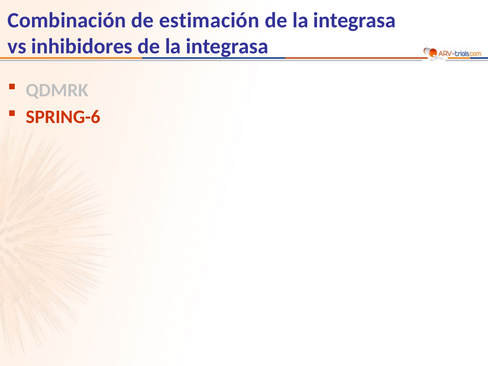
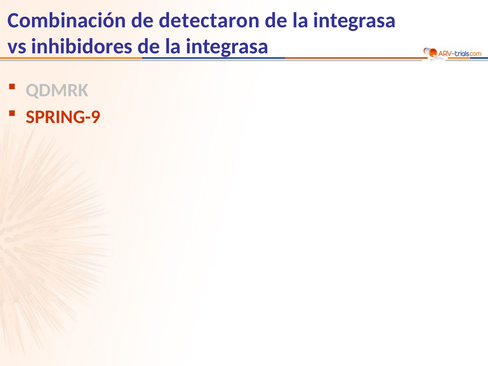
estimación: estimación -> detectaron (209, 20)
SPRING-6: SPRING-6 -> SPRING-9 (63, 117)
